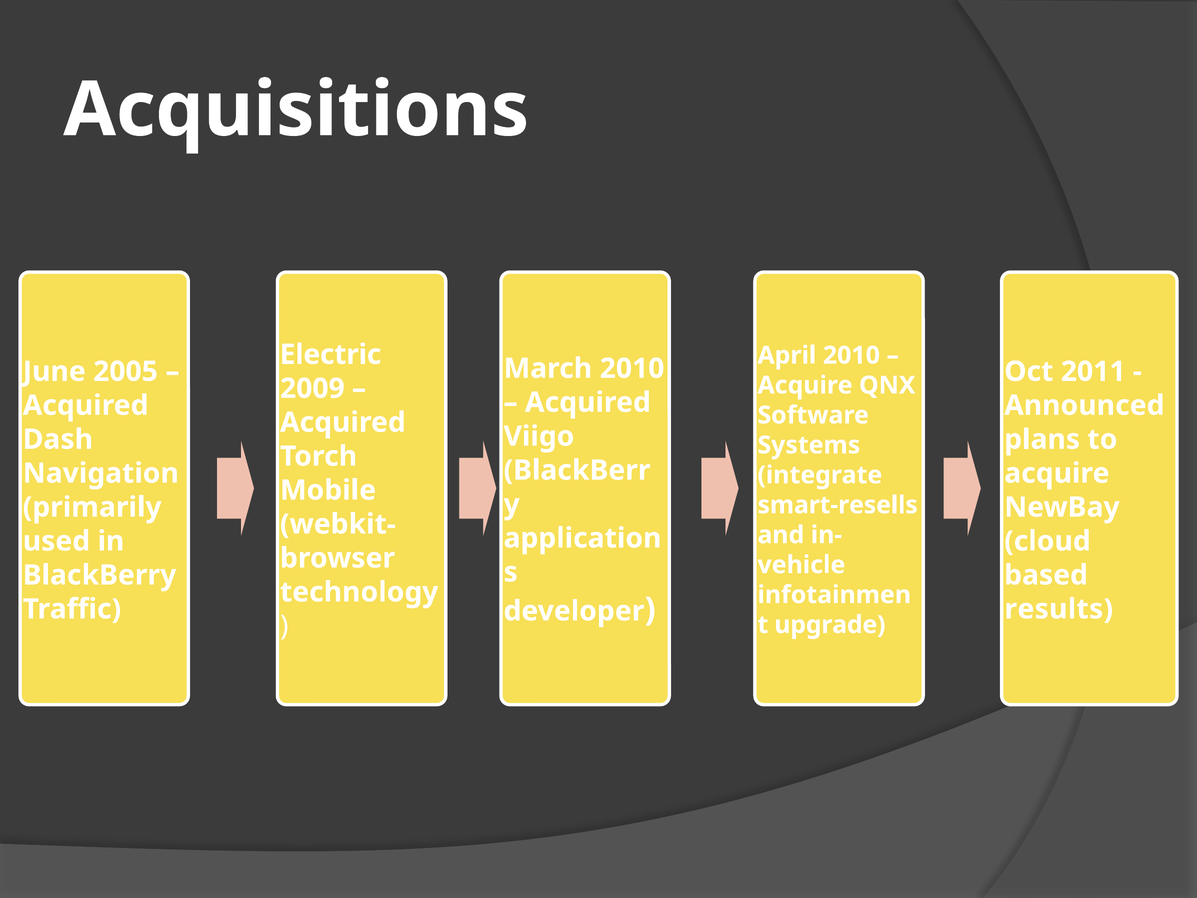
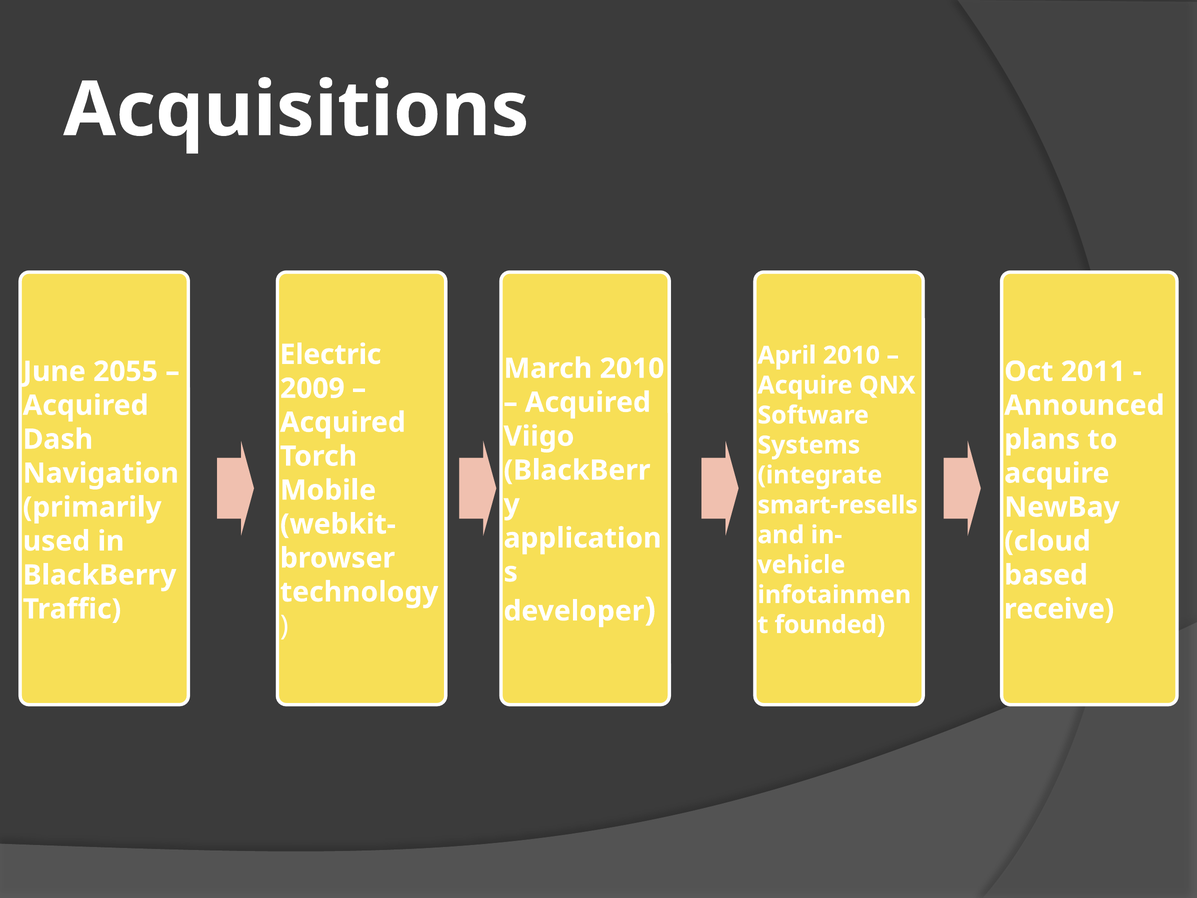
2005: 2005 -> 2055 (125, 371)
results: results -> receive (1059, 609)
upgrade: upgrade -> founded (830, 625)
